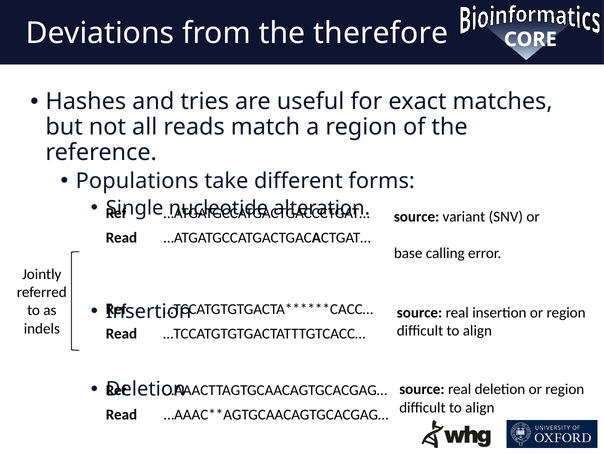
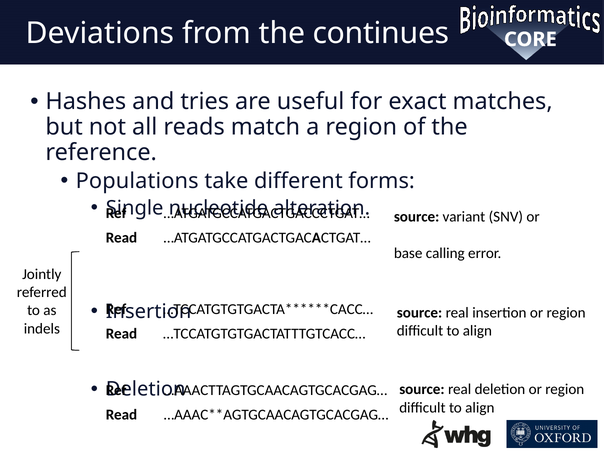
therefore: therefore -> continues (381, 33)
